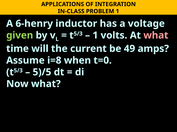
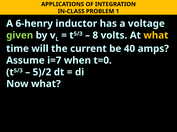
1: 1 -> 8 (95, 35)
what colour: pink -> yellow (156, 35)
49: 49 -> 40 (129, 49)
i=8: i=8 -> i=7 (54, 61)
5)/5: 5)/5 -> 5)/2 (42, 73)
